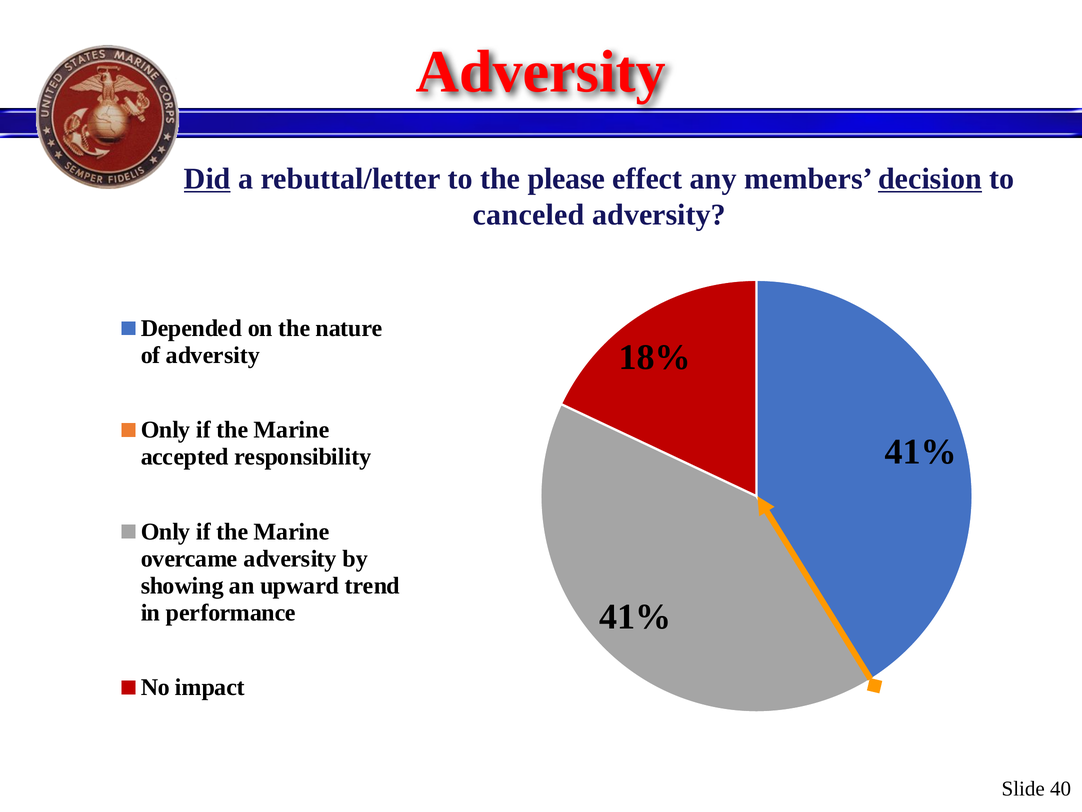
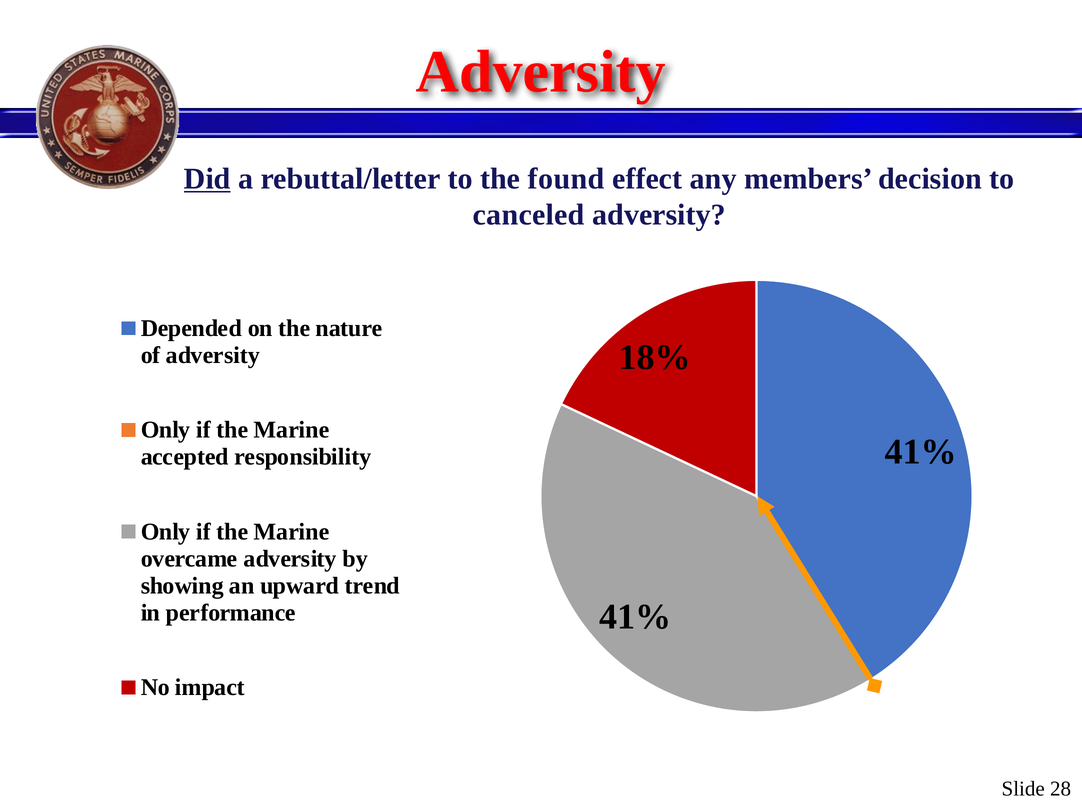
please: please -> found (566, 179)
decision underline: present -> none (930, 179)
40: 40 -> 28 (1061, 788)
